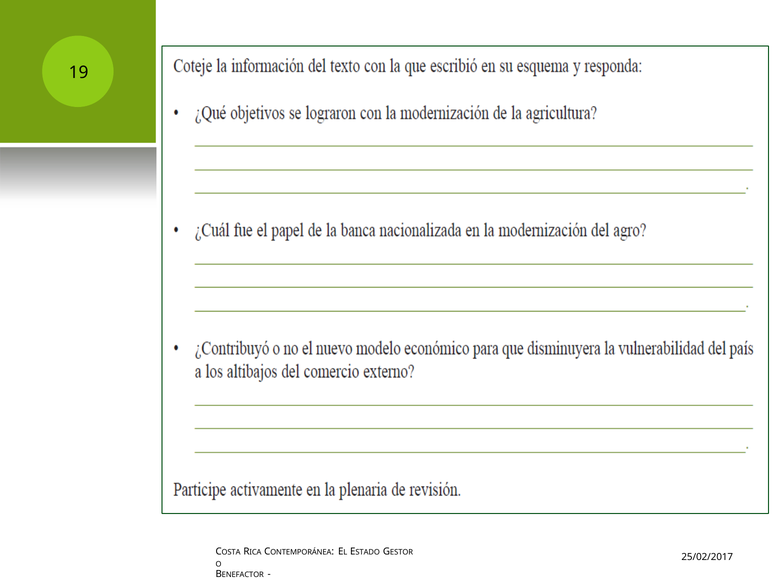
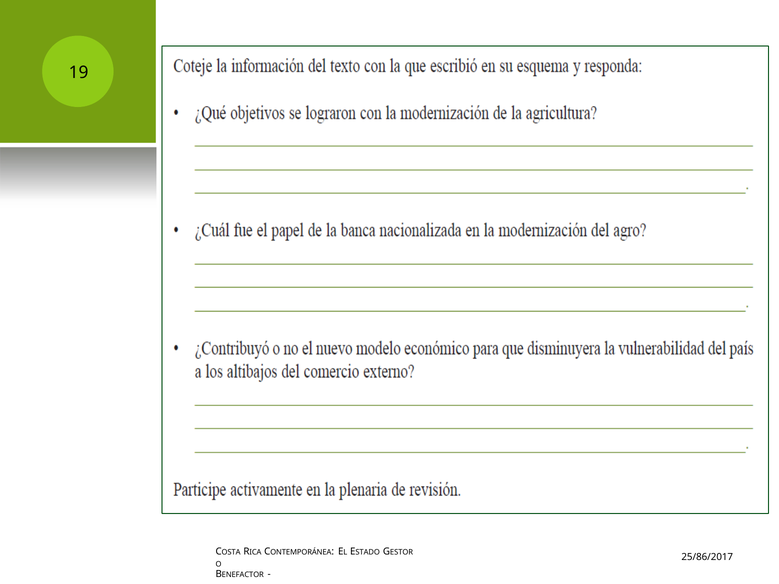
25/02/2017: 25/02/2017 -> 25/86/2017 (707, 557)
